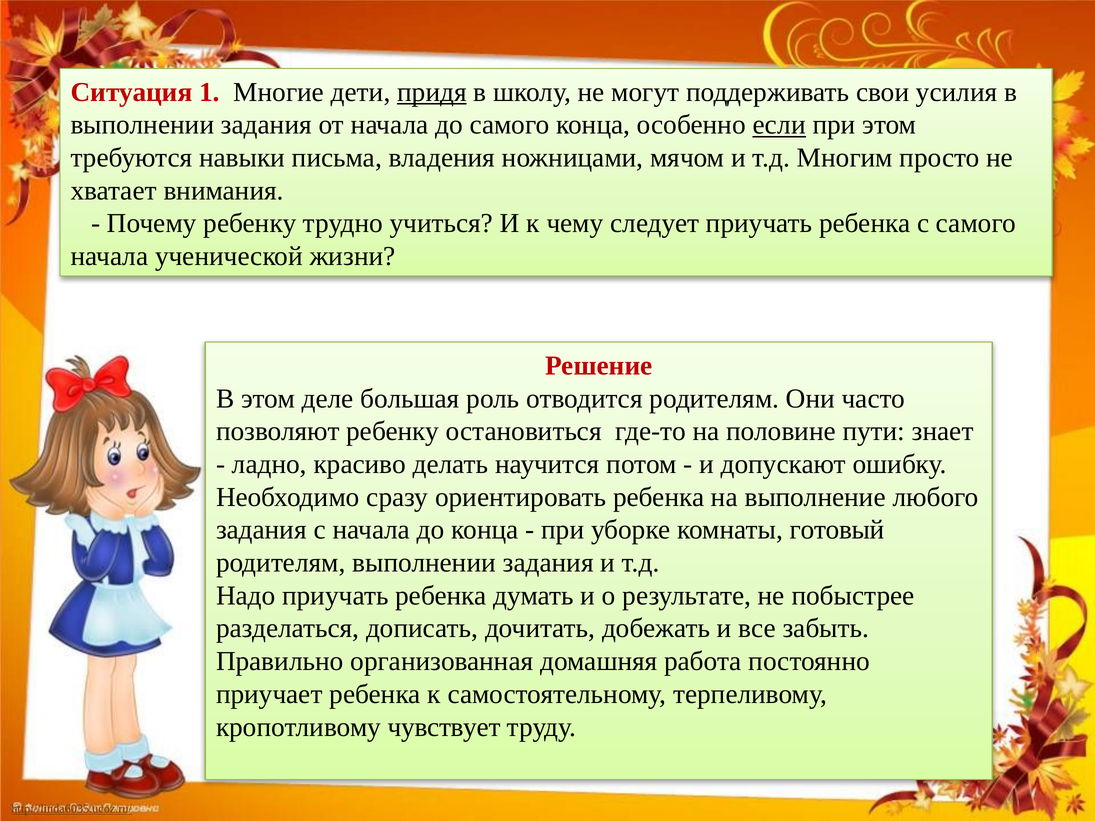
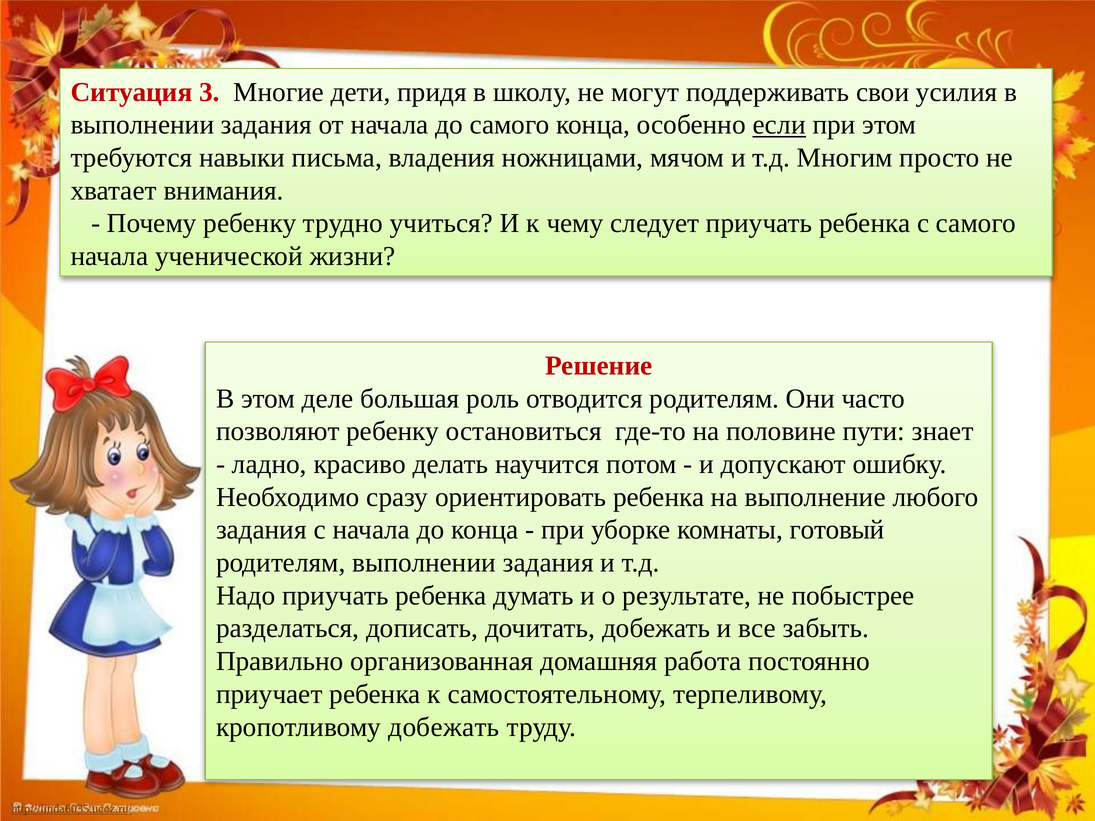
1: 1 -> 3 (210, 92)
придя underline: present -> none (432, 92)
кропотливому чувствует: чувствует -> добежать (444, 727)
